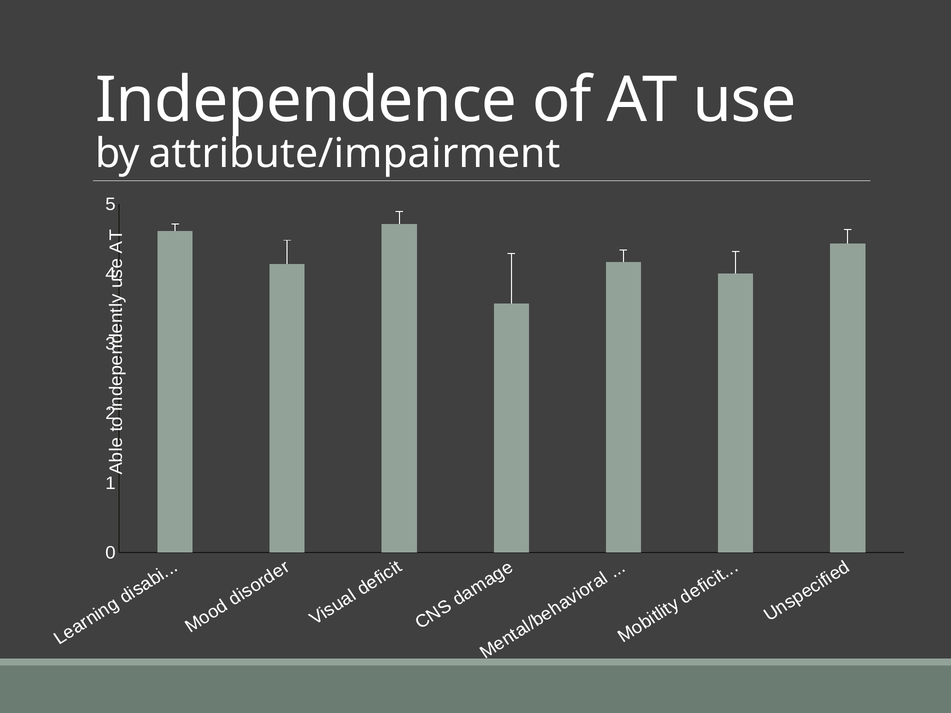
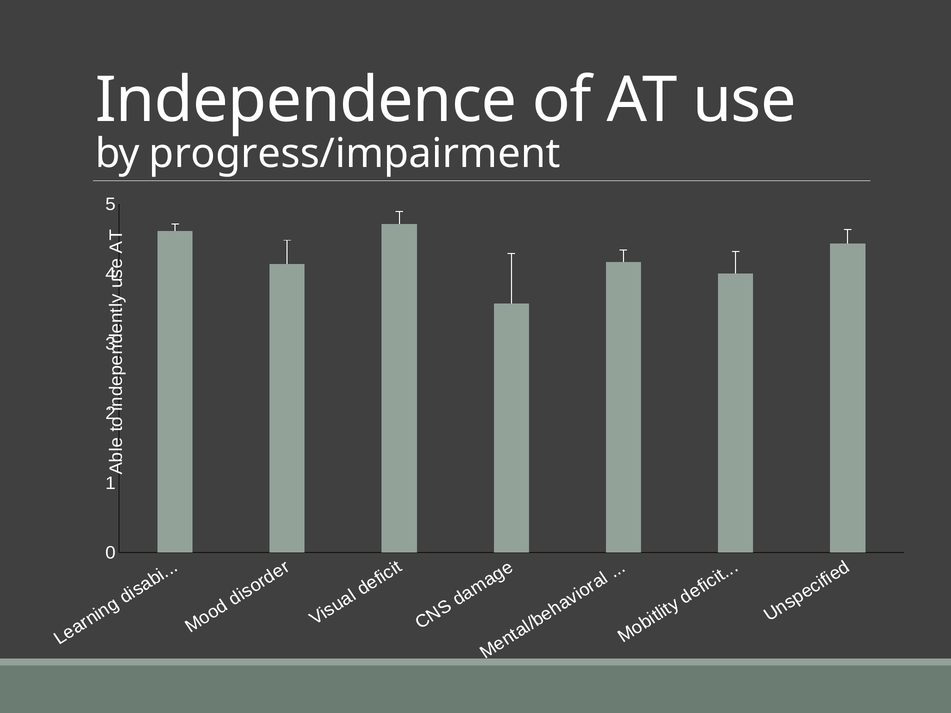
attribute/impairment: attribute/impairment -> progress/impairment (355, 154)
